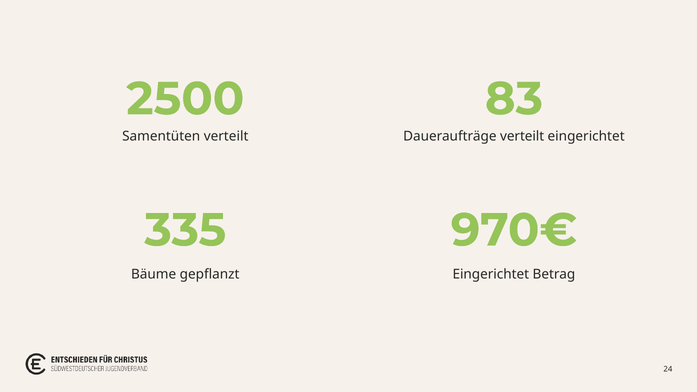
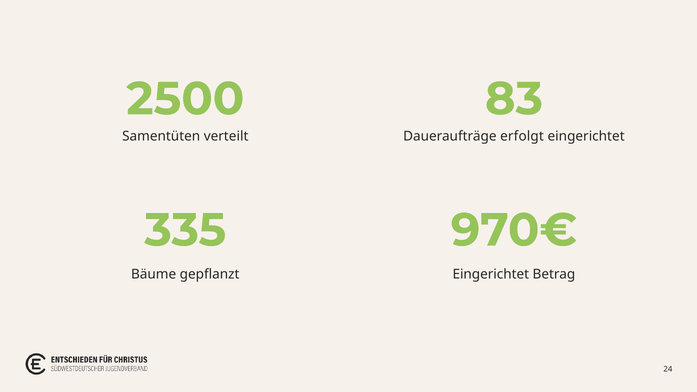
Daueraufträge verteilt: verteilt -> erfolgt (522, 136)
